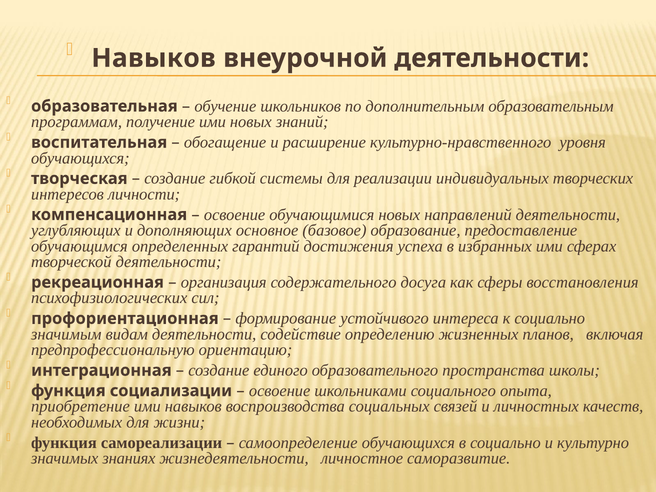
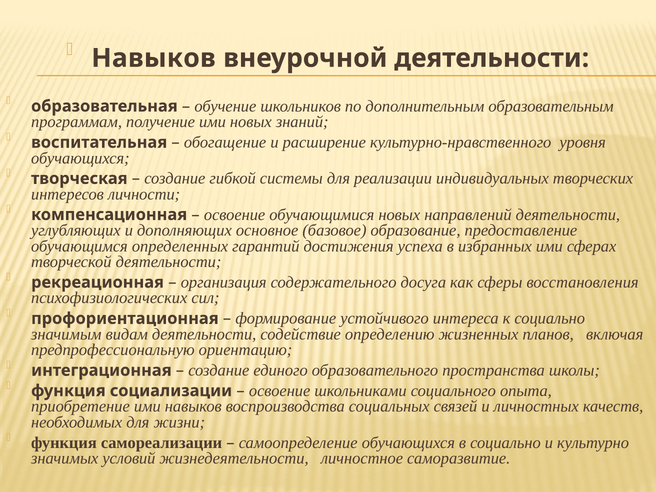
знаниях: знаниях -> условий (129, 458)
